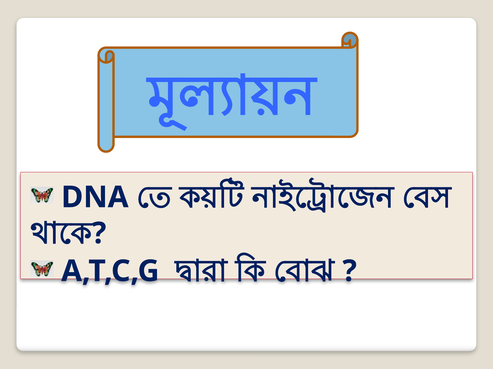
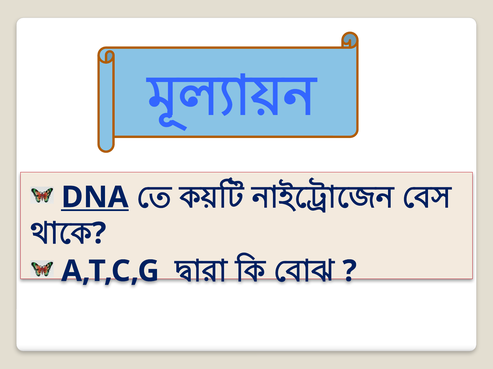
DNA underline: none -> present (95, 198)
